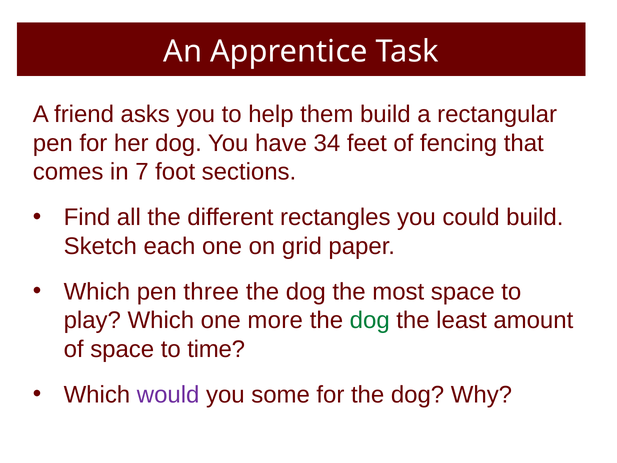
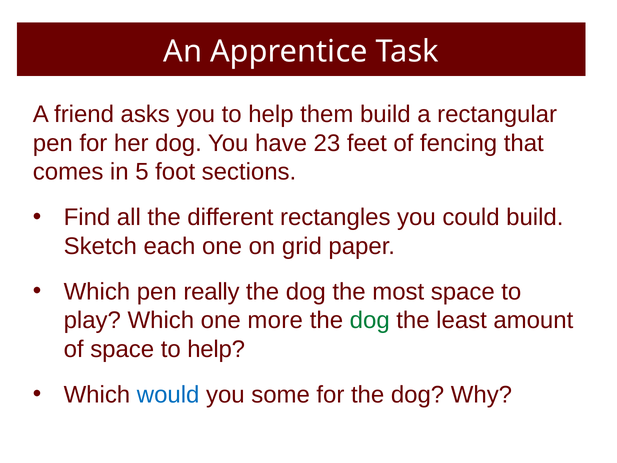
34: 34 -> 23 (327, 143)
7: 7 -> 5 (142, 172)
three: three -> really (211, 292)
space to time: time -> help (216, 349)
would colour: purple -> blue (168, 395)
